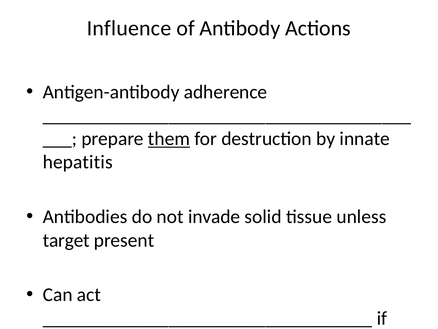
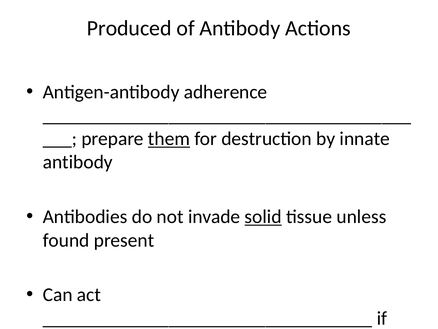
Influence: Influence -> Produced (129, 28)
hepatitis: hepatitis -> antibody (78, 162)
solid underline: none -> present (263, 217)
target: target -> found (66, 240)
